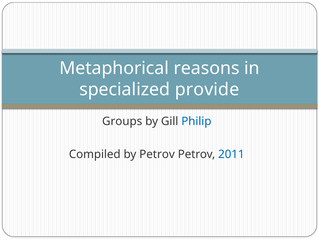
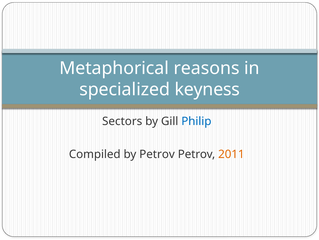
provide: provide -> keyness (207, 89)
Groups: Groups -> Sectors (122, 121)
2011 colour: blue -> orange (231, 154)
